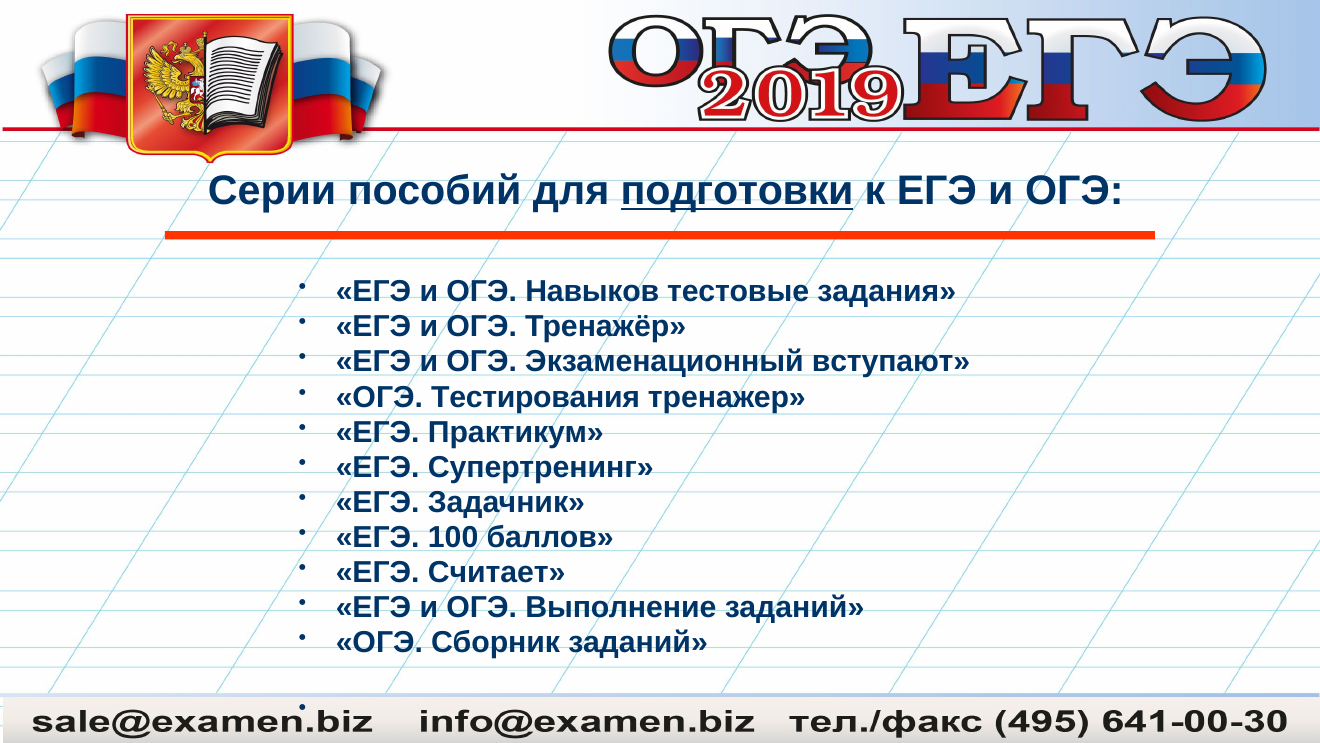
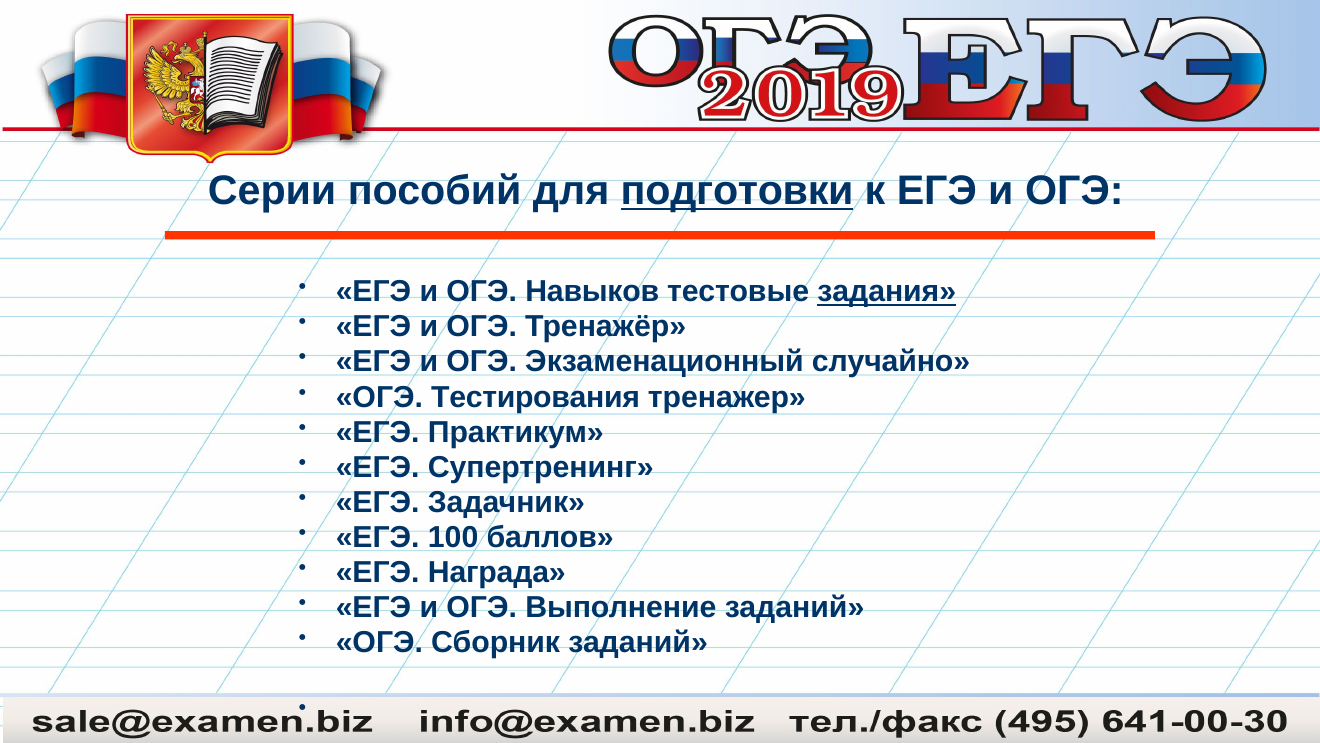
задания underline: none -> present (887, 292)
вступают: вступают -> случайно (891, 362)
Считает: Считает -> Награда (497, 572)
